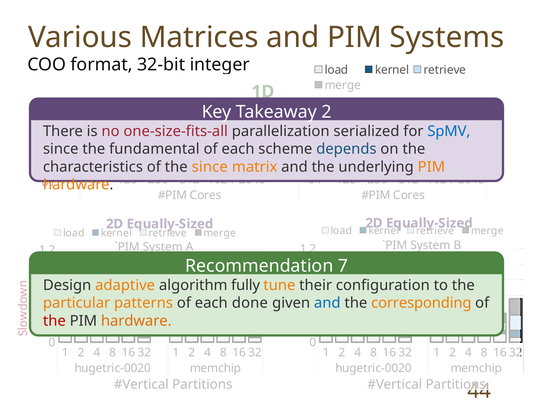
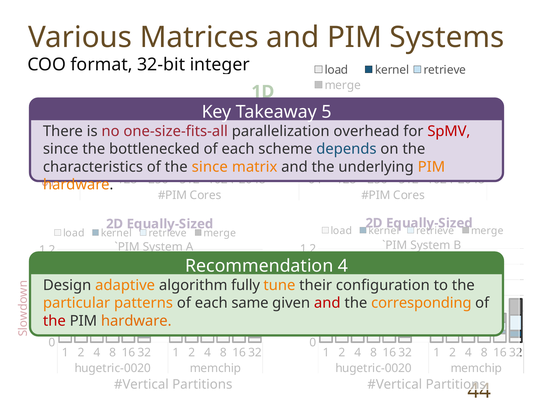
Takeaway 2: 2 -> 5 (327, 112)
serialized: serialized -> overhead (366, 131)
SpMV colour: blue -> red (449, 131)
fundamental: fundamental -> bottlenecked (154, 149)
Recommendation 7: 7 -> 4 (343, 266)
done: done -> same (250, 303)
and colour: blue -> red (327, 303)
